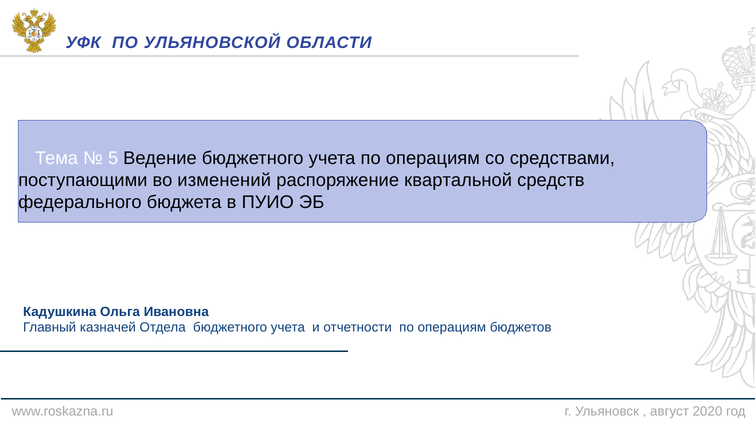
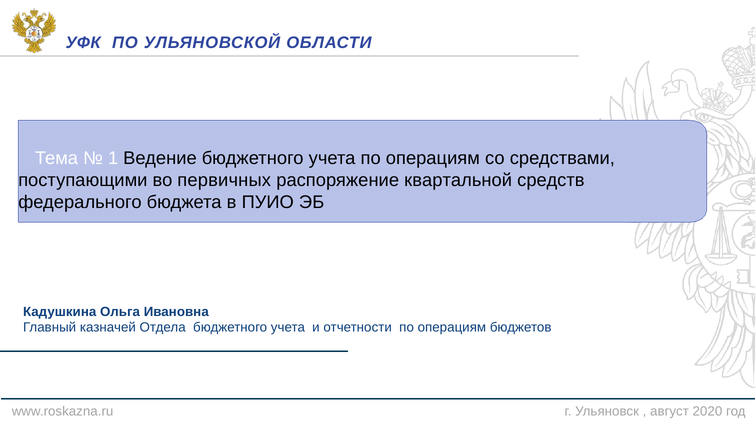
5: 5 -> 1 (113, 158)
изменений: изменений -> первичных (224, 181)
